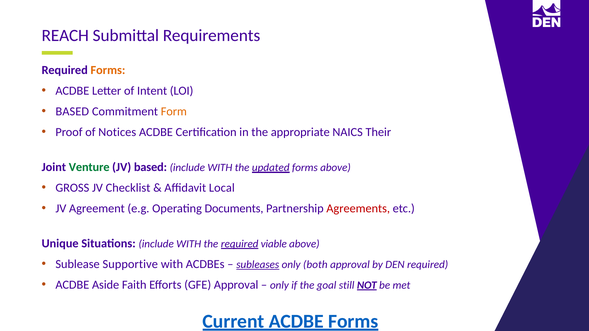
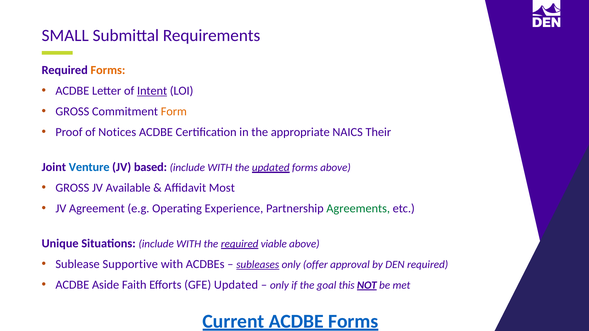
REACH: REACH -> SMALL (65, 35)
Intent underline: none -> present (152, 91)
BASED: BASED -> GROSS (72, 112)
Venture colour: green -> blue (89, 167)
Checklist: Checklist -> Available (128, 188)
Local: Local -> Most (222, 188)
Documents: Documents -> Experience (234, 209)
Agreements colour: red -> green (358, 209)
both: both -> offer (315, 265)
GFE Approval: Approval -> Updated (236, 285)
still: still -> this (347, 285)
